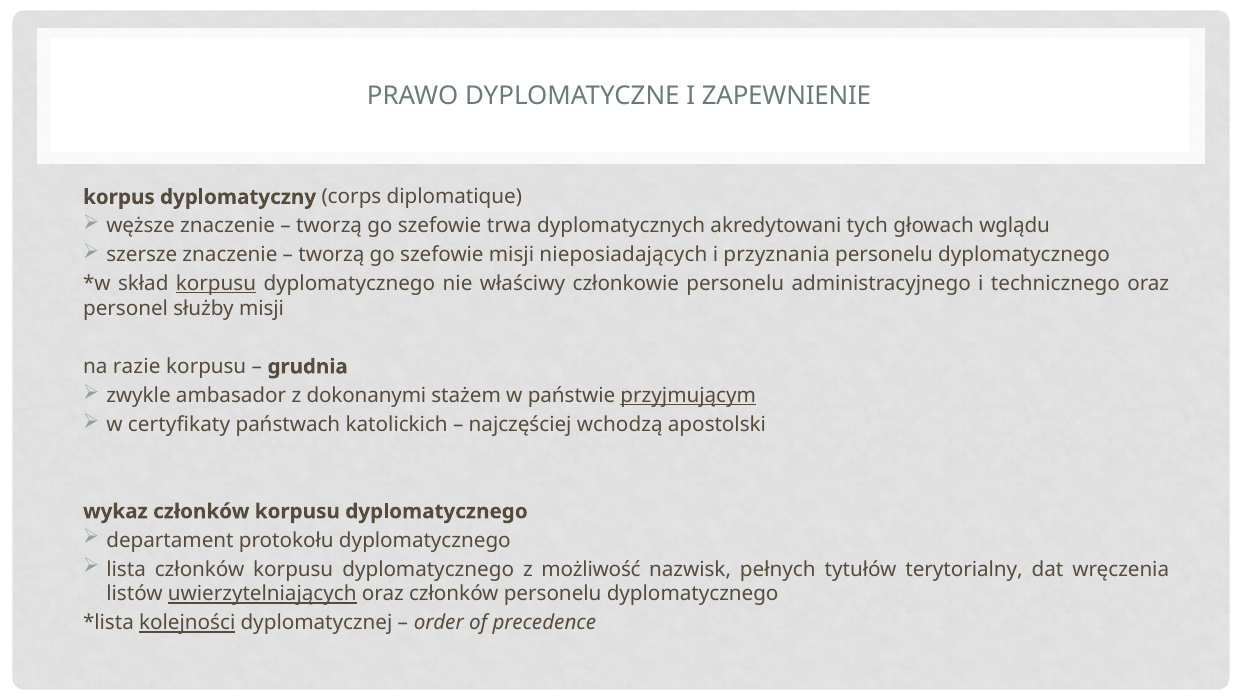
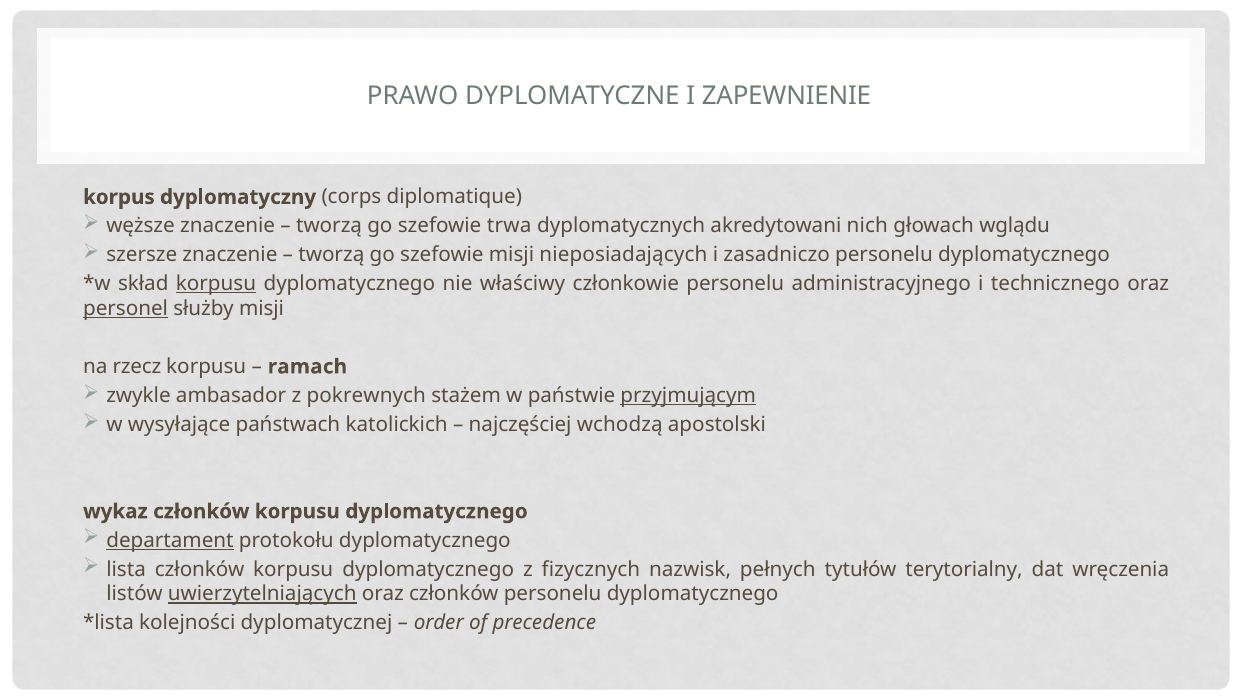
tych: tych -> nich (867, 226)
przyznania: przyznania -> zasadniczo (777, 255)
personel underline: none -> present (126, 309)
razie: razie -> rzecz (137, 366)
grudnia: grudnia -> ramach (307, 366)
dokonanymi: dokonanymi -> pokrewnych (366, 395)
certyfikaty: certyfikaty -> wysyłające (179, 424)
departament underline: none -> present (170, 540)
możliwość: możliwość -> fizycznych (591, 569)
kolejności underline: present -> none (187, 623)
